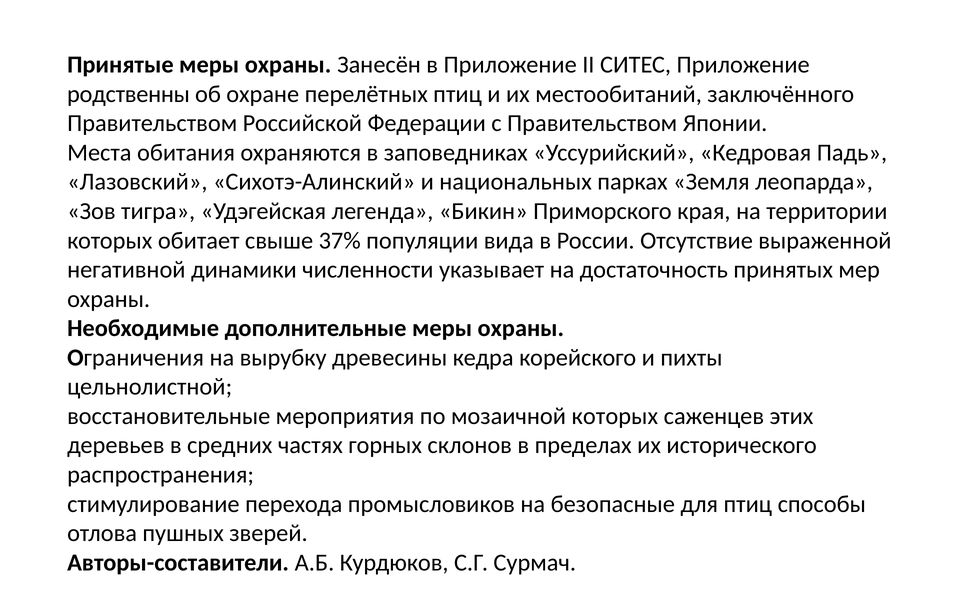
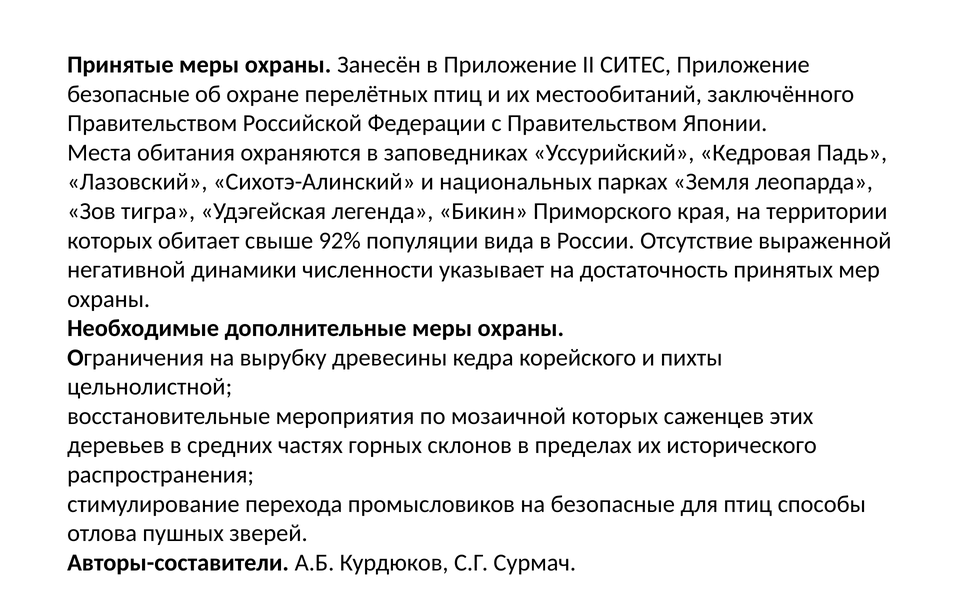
родственны: родственны -> безопасные (128, 94)
37%: 37% -> 92% (340, 240)
